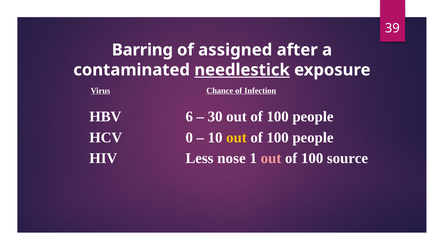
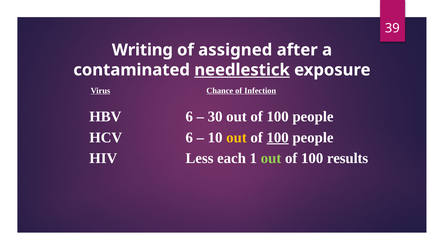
Barring: Barring -> Writing (142, 50)
HCV 0: 0 -> 6 (189, 137)
100 underline: none -> present (278, 137)
nose: nose -> each (232, 158)
out colour: pink -> light green (271, 158)
source: source -> results (348, 158)
